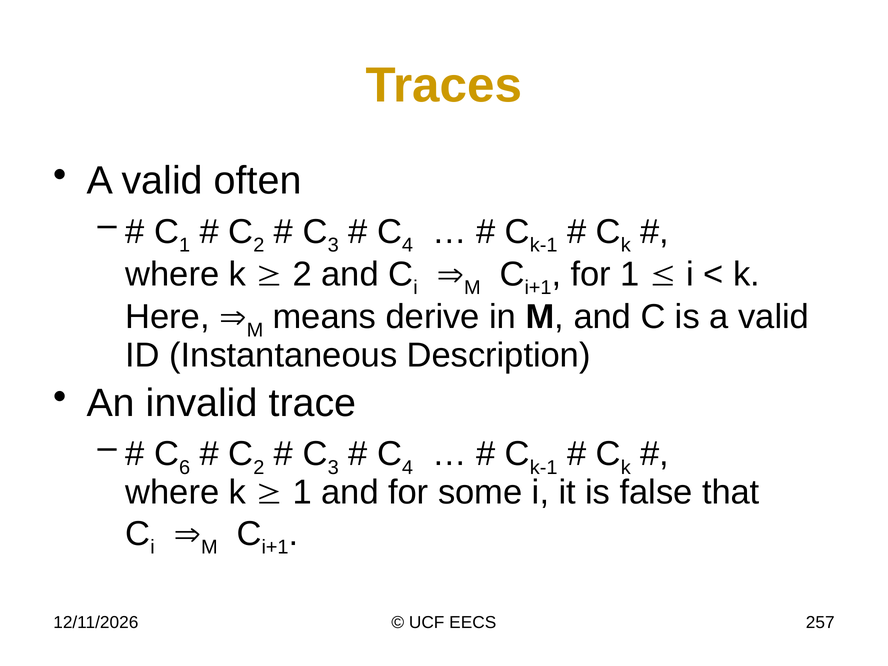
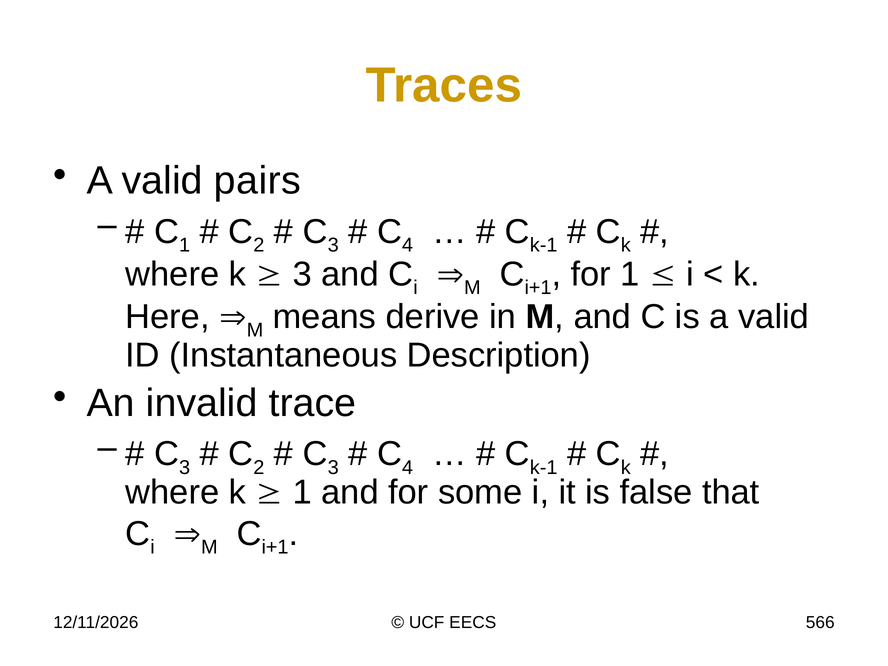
often: often -> pairs (257, 181)
2: 2 -> 3 (302, 274)
6: 6 -> 3 (185, 468)
257: 257 -> 566 (820, 623)
